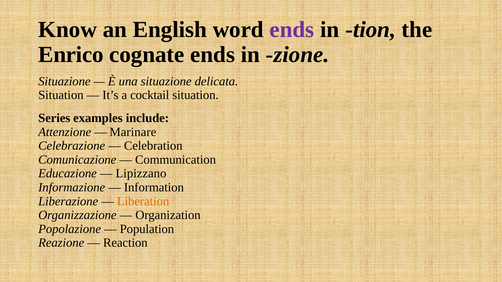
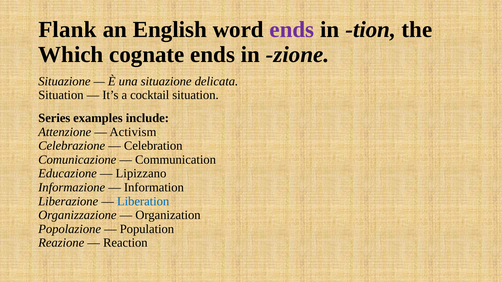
Know: Know -> Flank (68, 30)
Enrico: Enrico -> Which (71, 55)
Marinare: Marinare -> Activism (133, 132)
Liberation colour: orange -> blue (143, 201)
